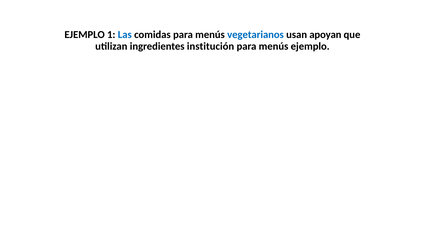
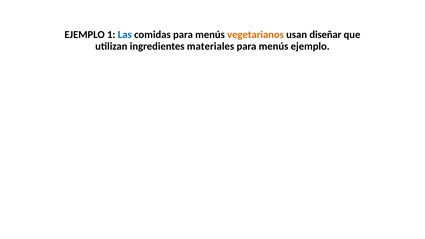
vegetarianos colour: blue -> orange (256, 35)
apoyan: apoyan -> diseñar (325, 35)
institución: institución -> materiales (211, 46)
